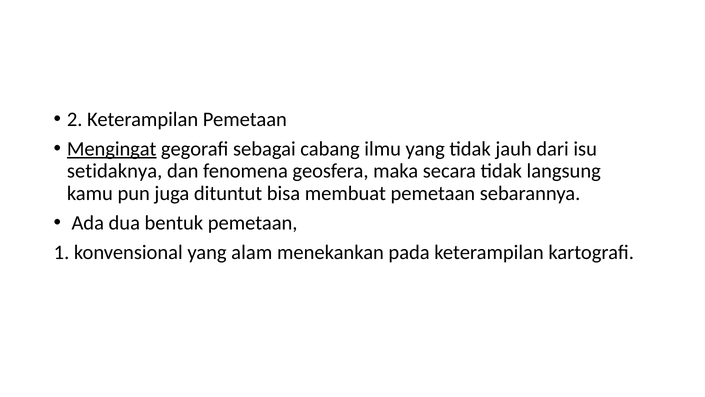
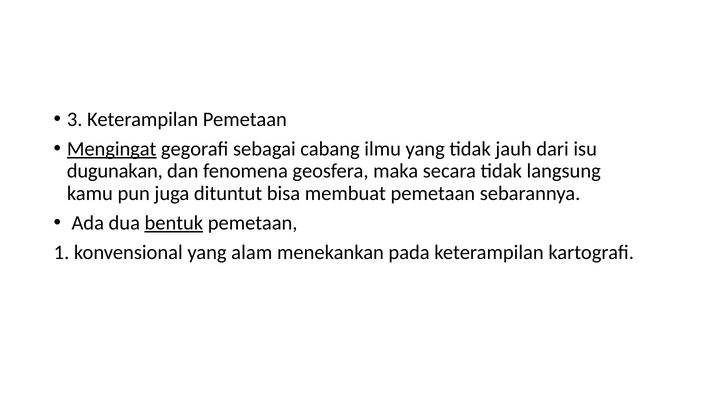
2: 2 -> 3 (75, 119)
setidaknya: setidaknya -> dugunakan (115, 171)
bentuk underline: none -> present (174, 223)
